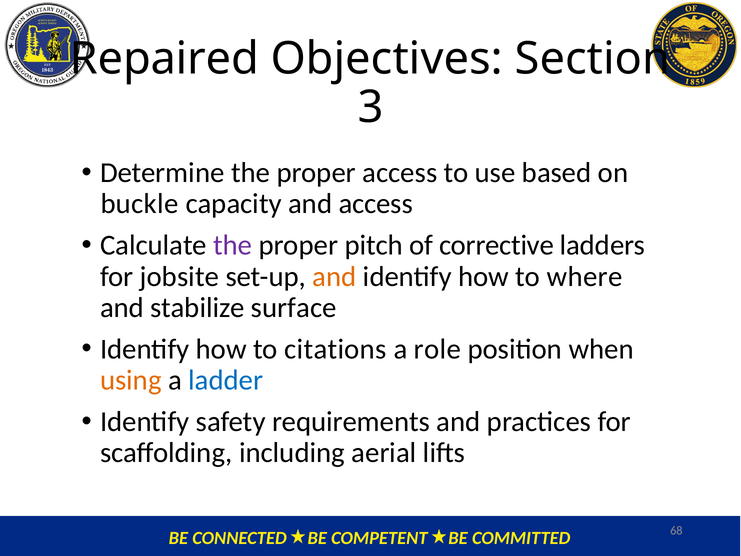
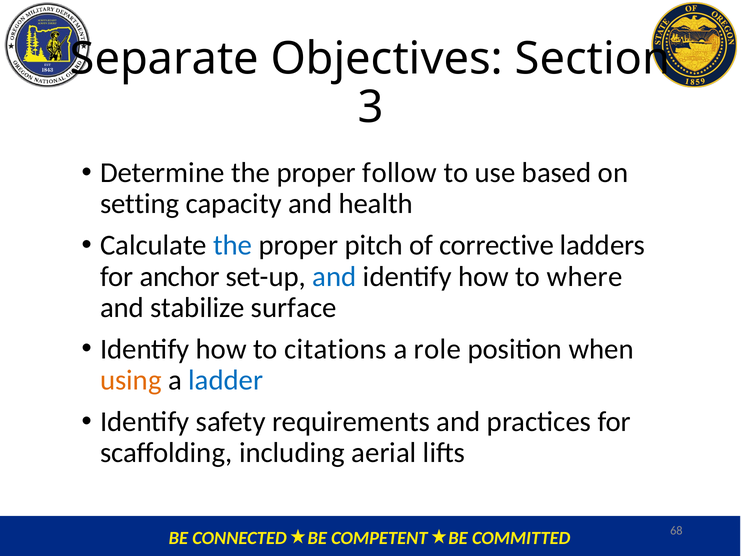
Repaired: Repaired -> Separate (164, 59)
proper access: access -> follow (400, 173)
buckle: buckle -> setting (140, 204)
and access: access -> health (376, 204)
the colour: purple -> blue (233, 245)
jobsite: jobsite -> anchor (180, 276)
and colour: orange -> blue (334, 276)
